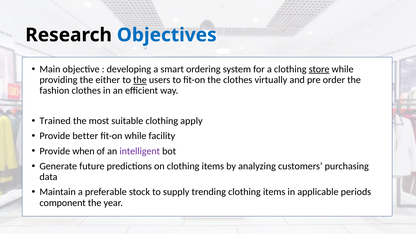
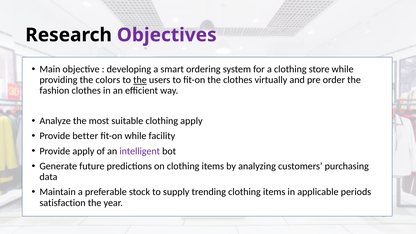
Objectives colour: blue -> purple (167, 35)
store underline: present -> none (319, 69)
either: either -> colors (108, 80)
Trained: Trained -> Analyze (55, 121)
Provide when: when -> apply (83, 151)
component: component -> satisfaction (63, 203)
